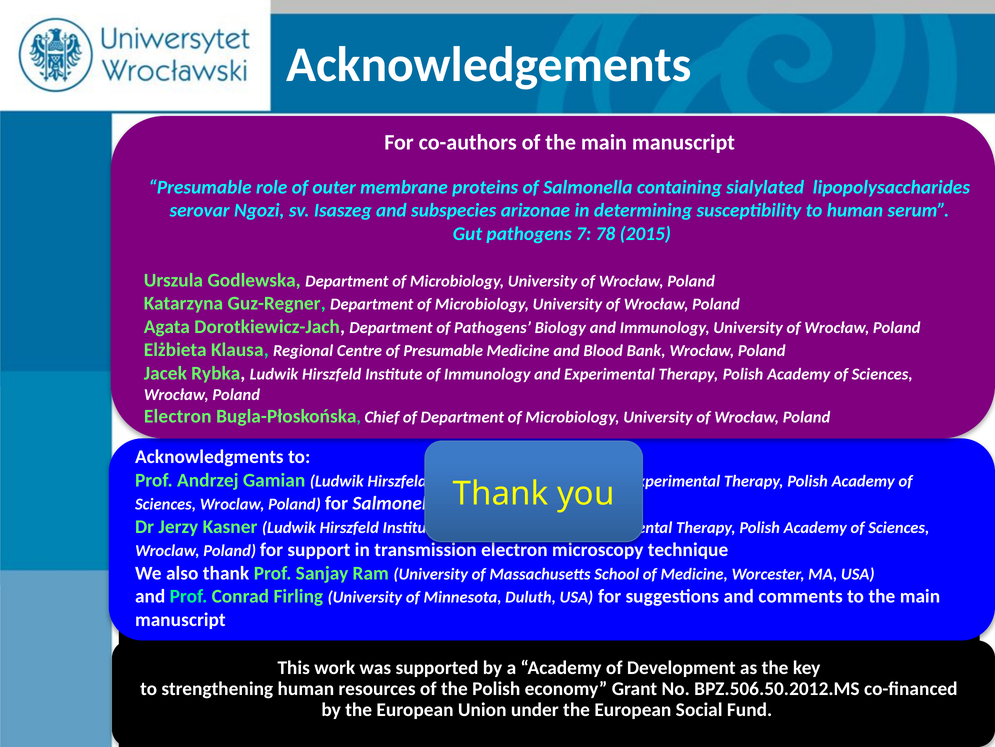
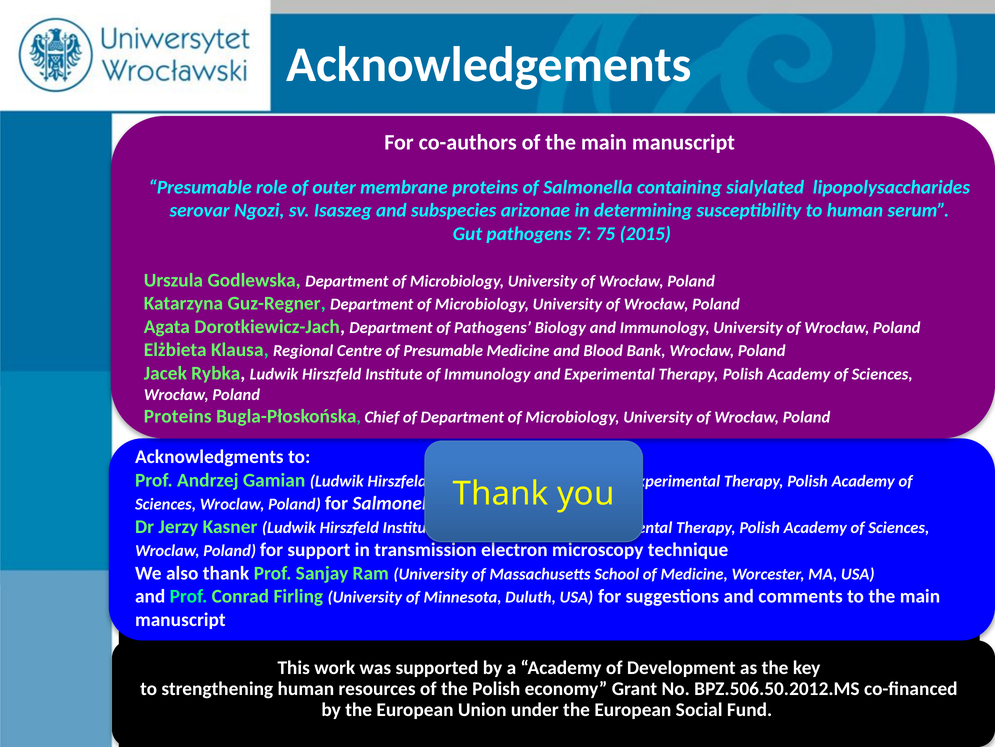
78: 78 -> 75 (605, 233)
Electron: Electron -> Proteins (178, 416)
